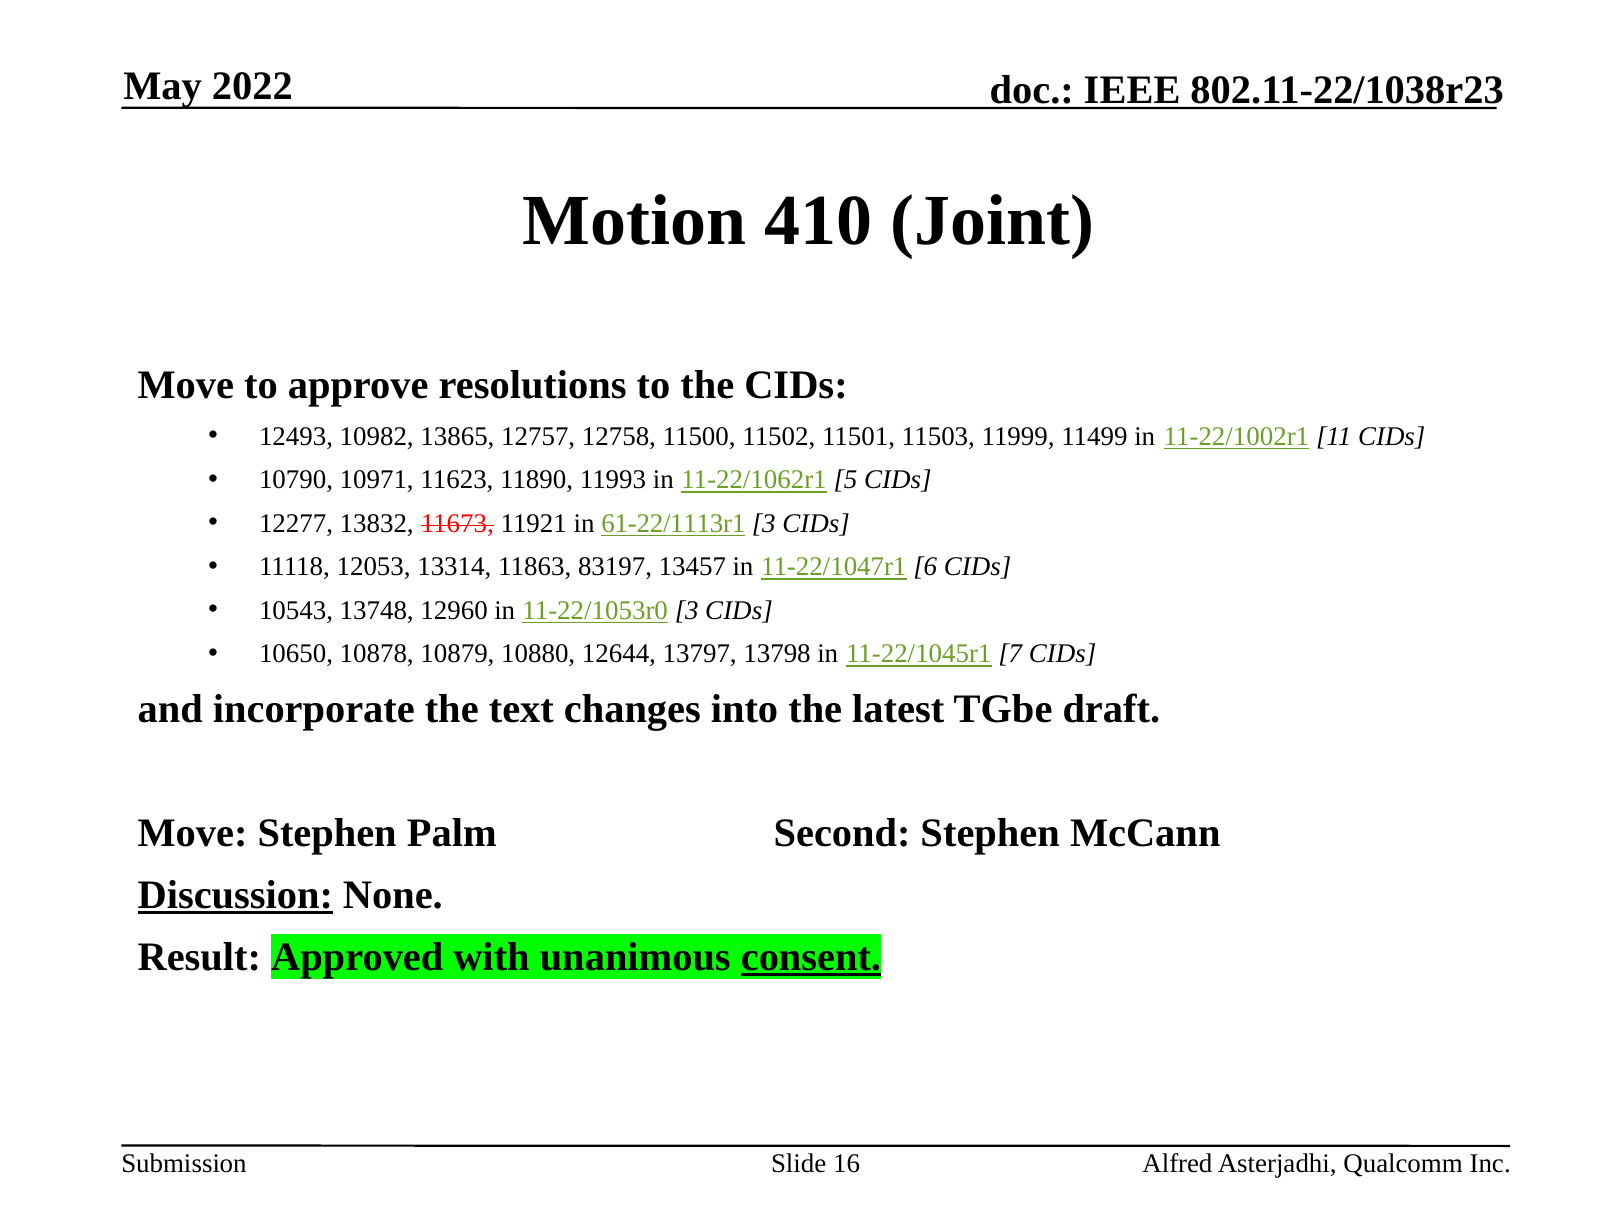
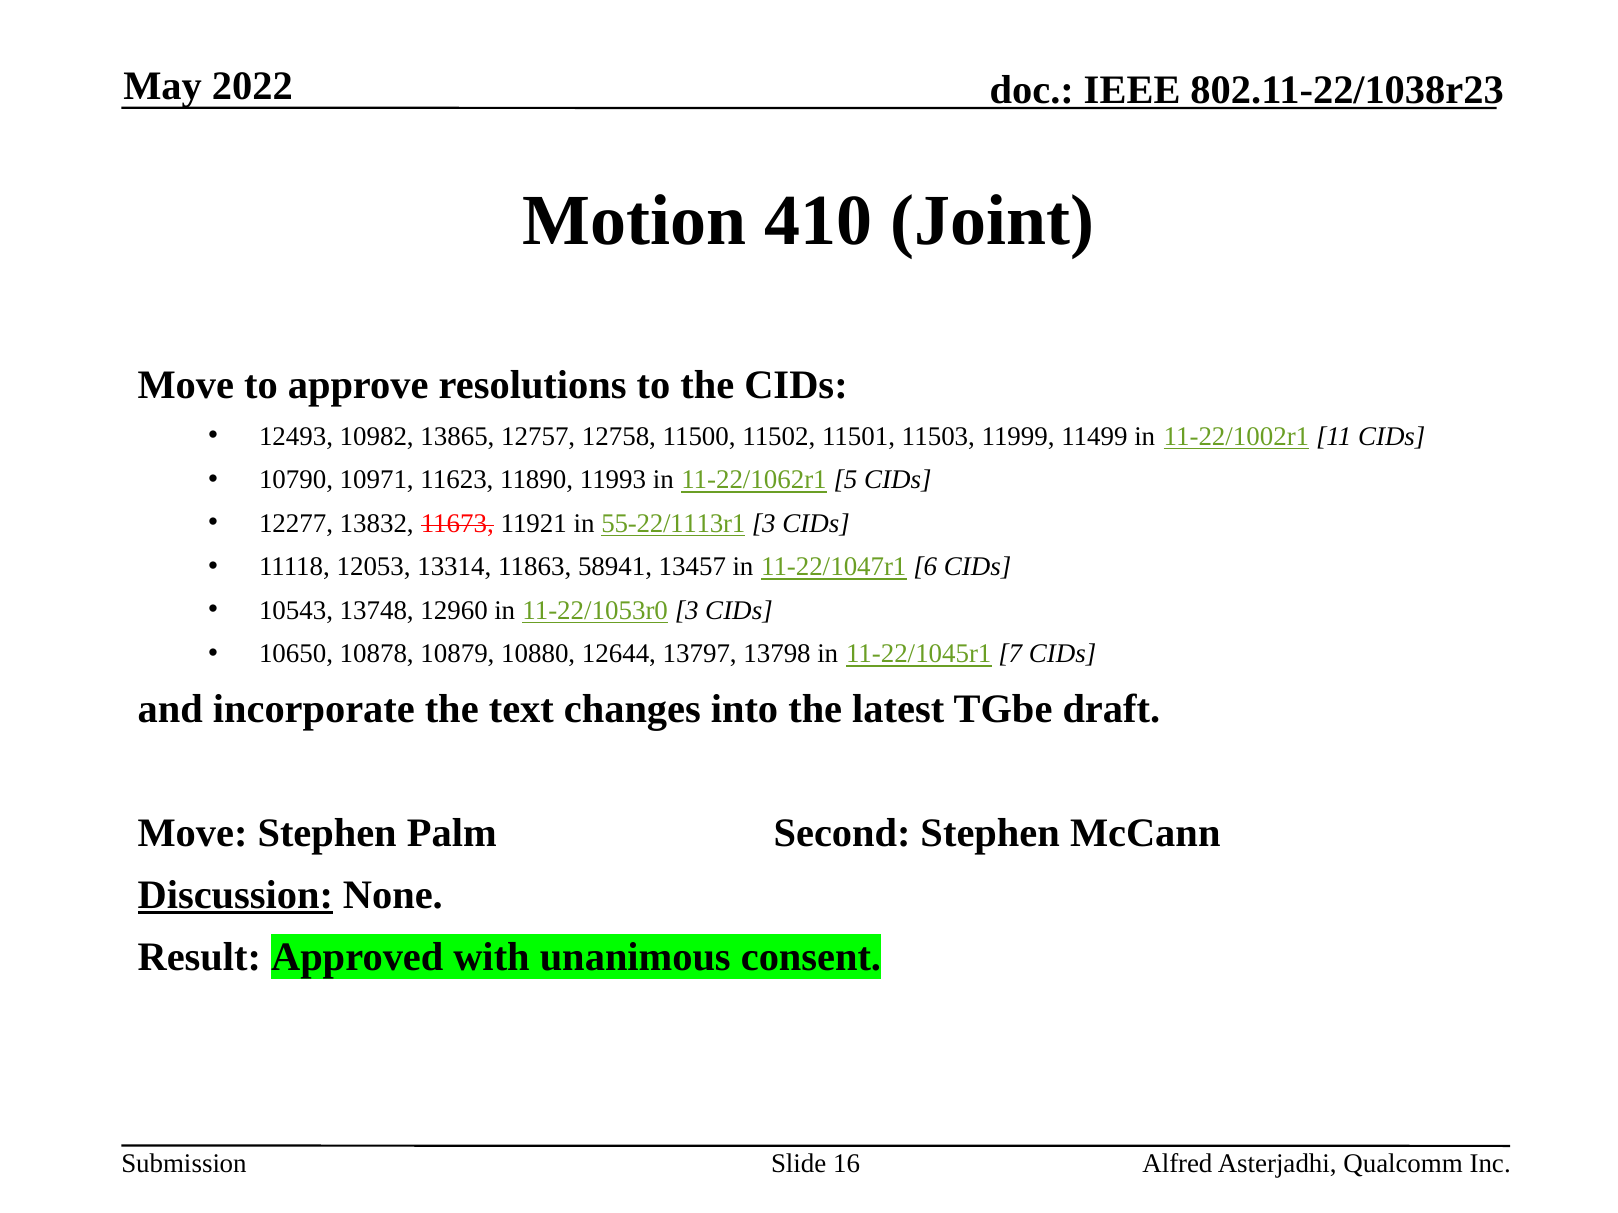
61-22/1113r1: 61-22/1113r1 -> 55-22/1113r1 (673, 524)
83197: 83197 -> 58941 (615, 567)
consent underline: present -> none (811, 957)
